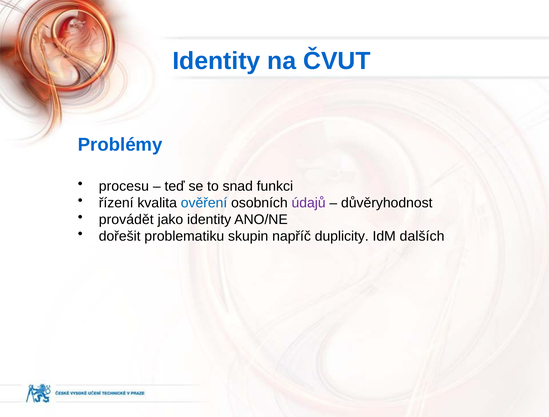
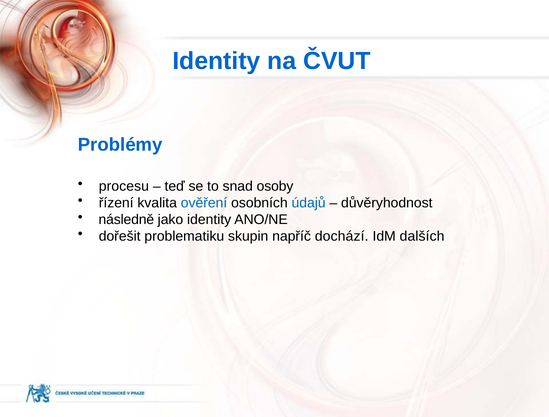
funkci: funkci -> osoby (275, 186)
údajů colour: purple -> blue (309, 203)
provádět: provádět -> následně (126, 220)
duplicity: duplicity -> dochází (342, 236)
